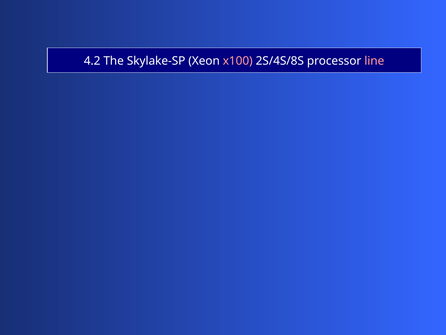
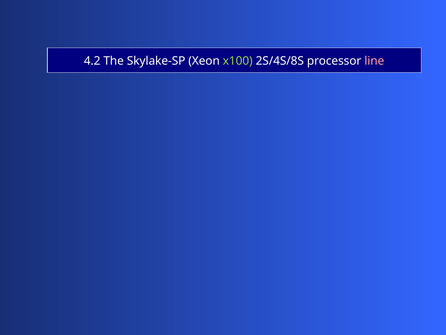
x100 colour: pink -> light green (238, 61)
